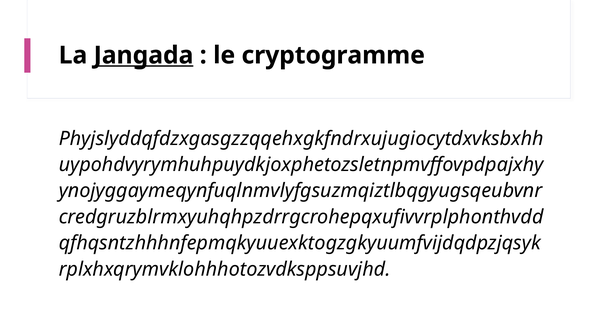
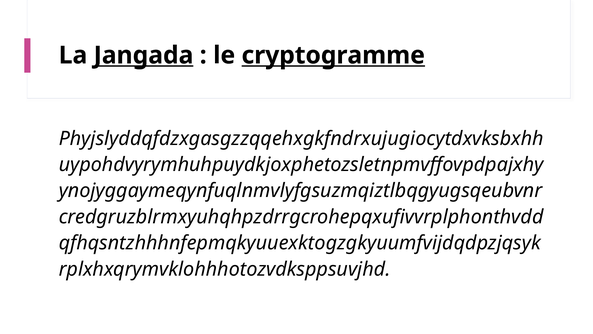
cryptogramme underline: none -> present (333, 55)
